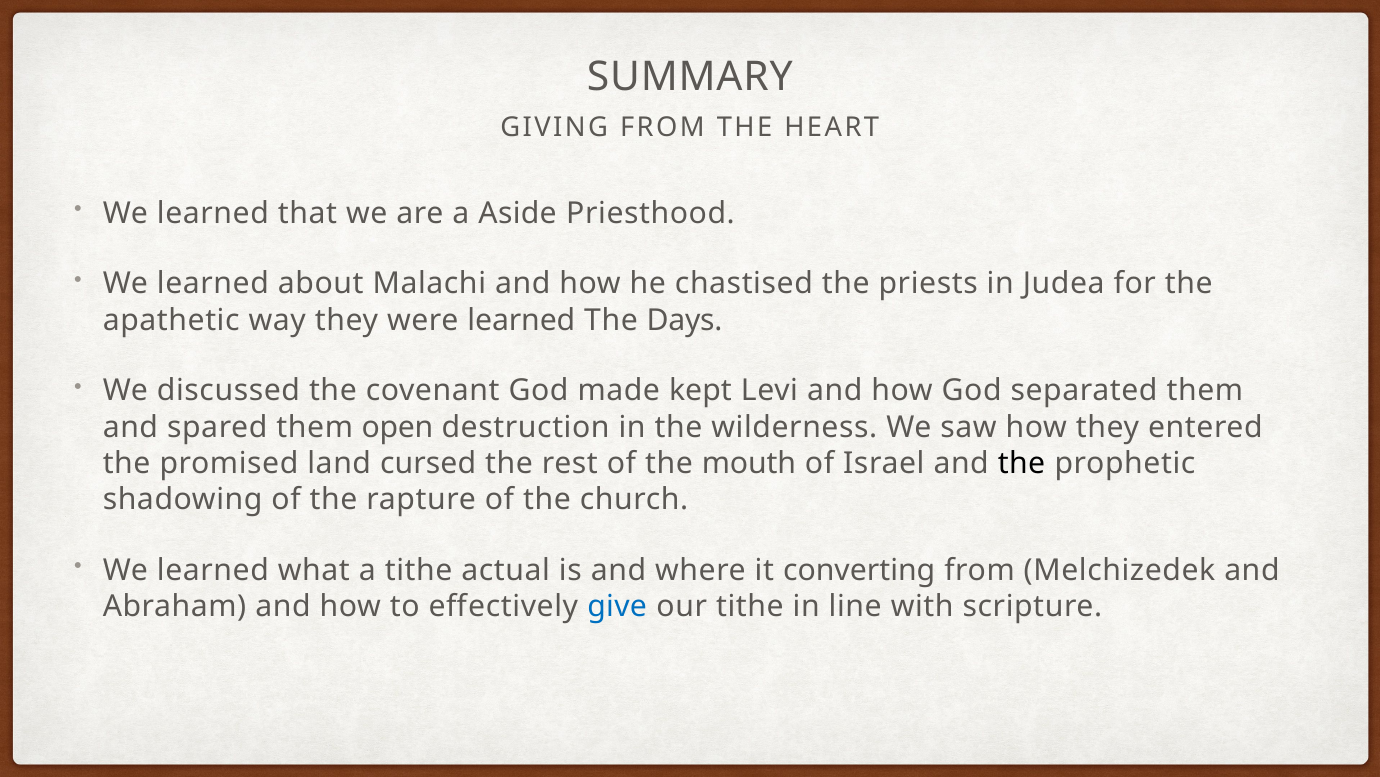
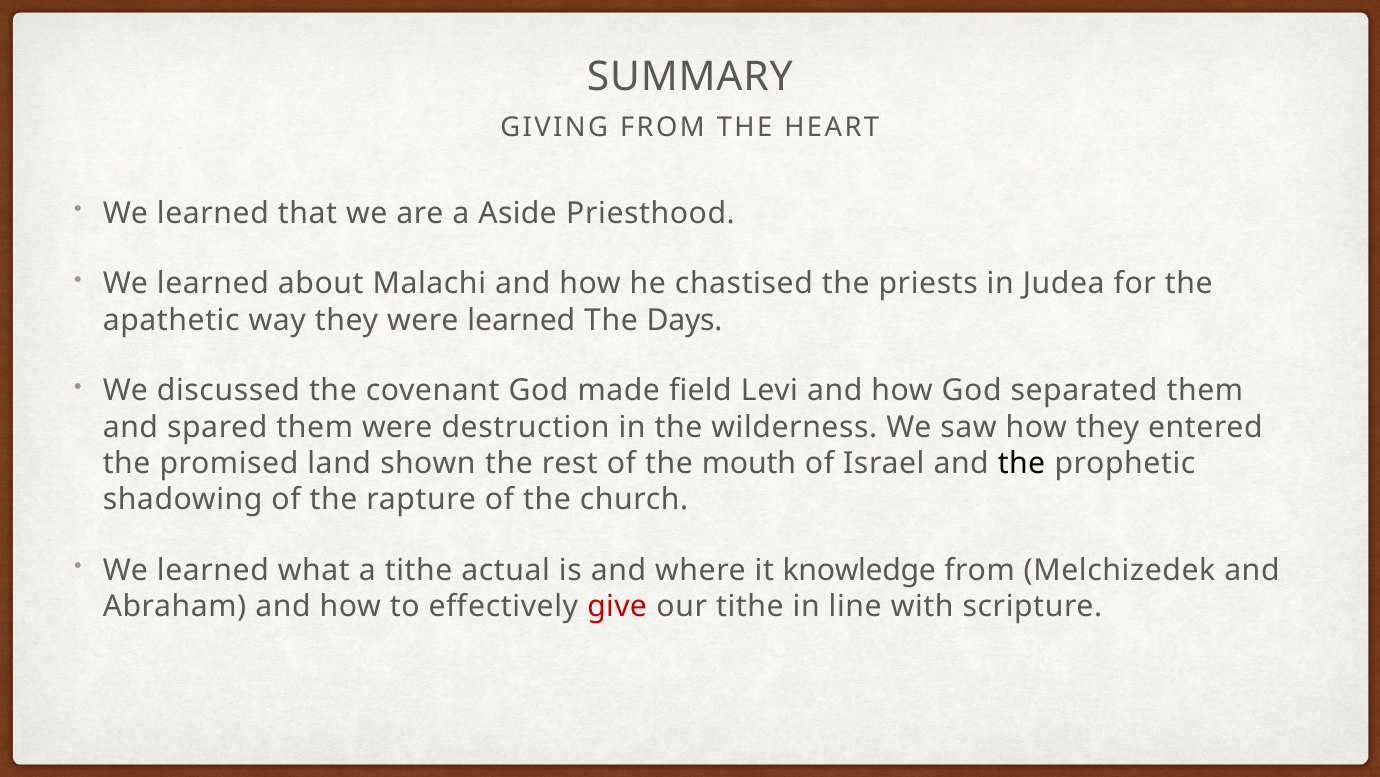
kept: kept -> field (700, 391)
them open: open -> were (397, 427)
cursed: cursed -> shown (428, 463)
converting: converting -> knowledge (859, 570)
give colour: blue -> red (617, 606)
